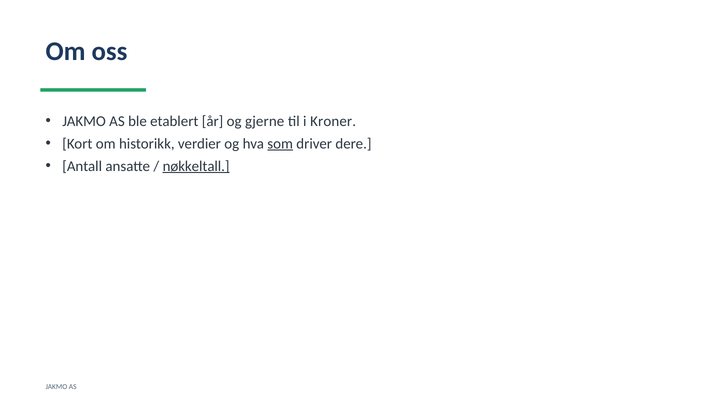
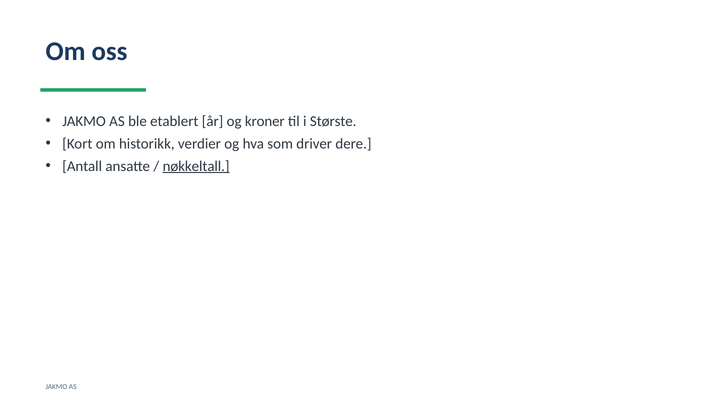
gjerne: gjerne -> kroner (265, 121)
Kroner: Kroner -> Største (333, 121)
som underline: present -> none (280, 144)
